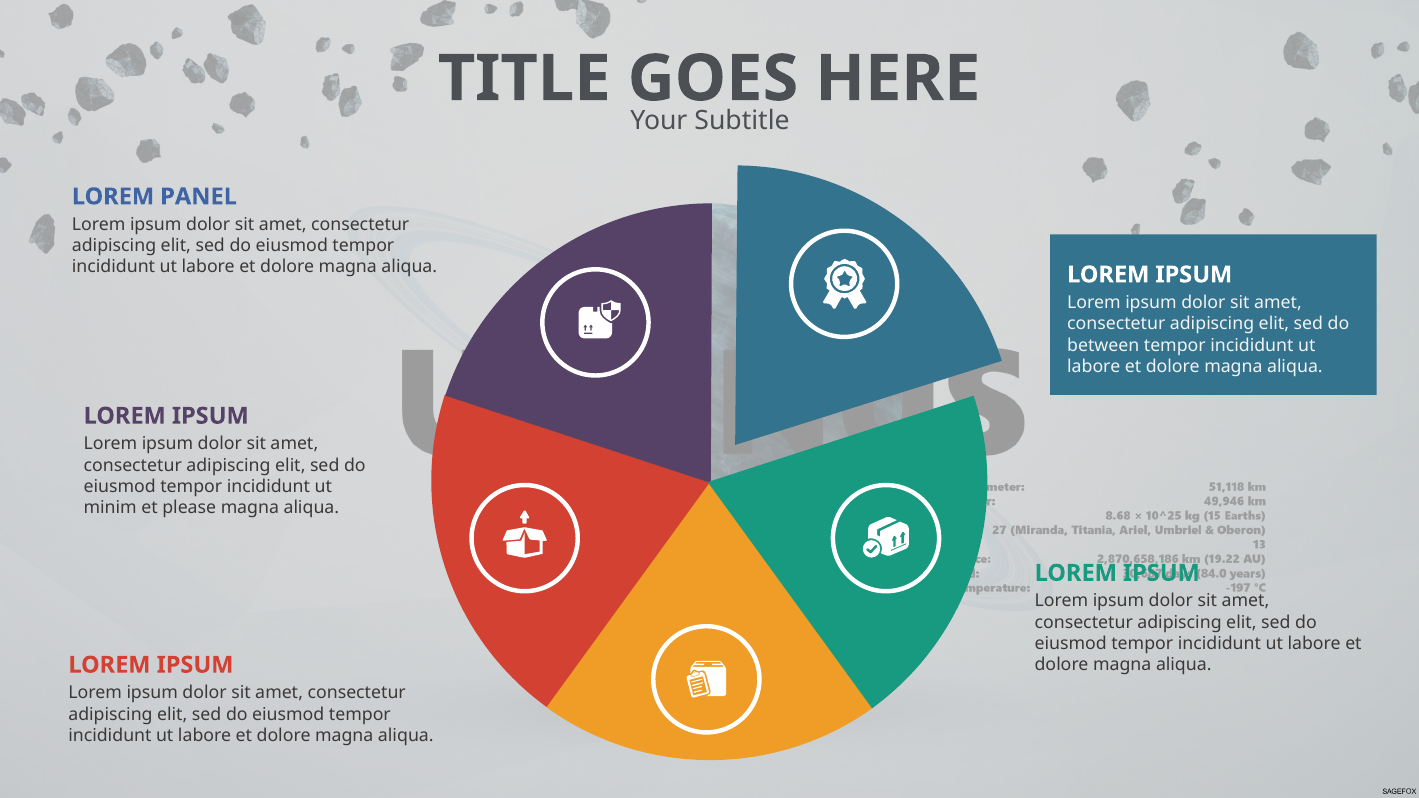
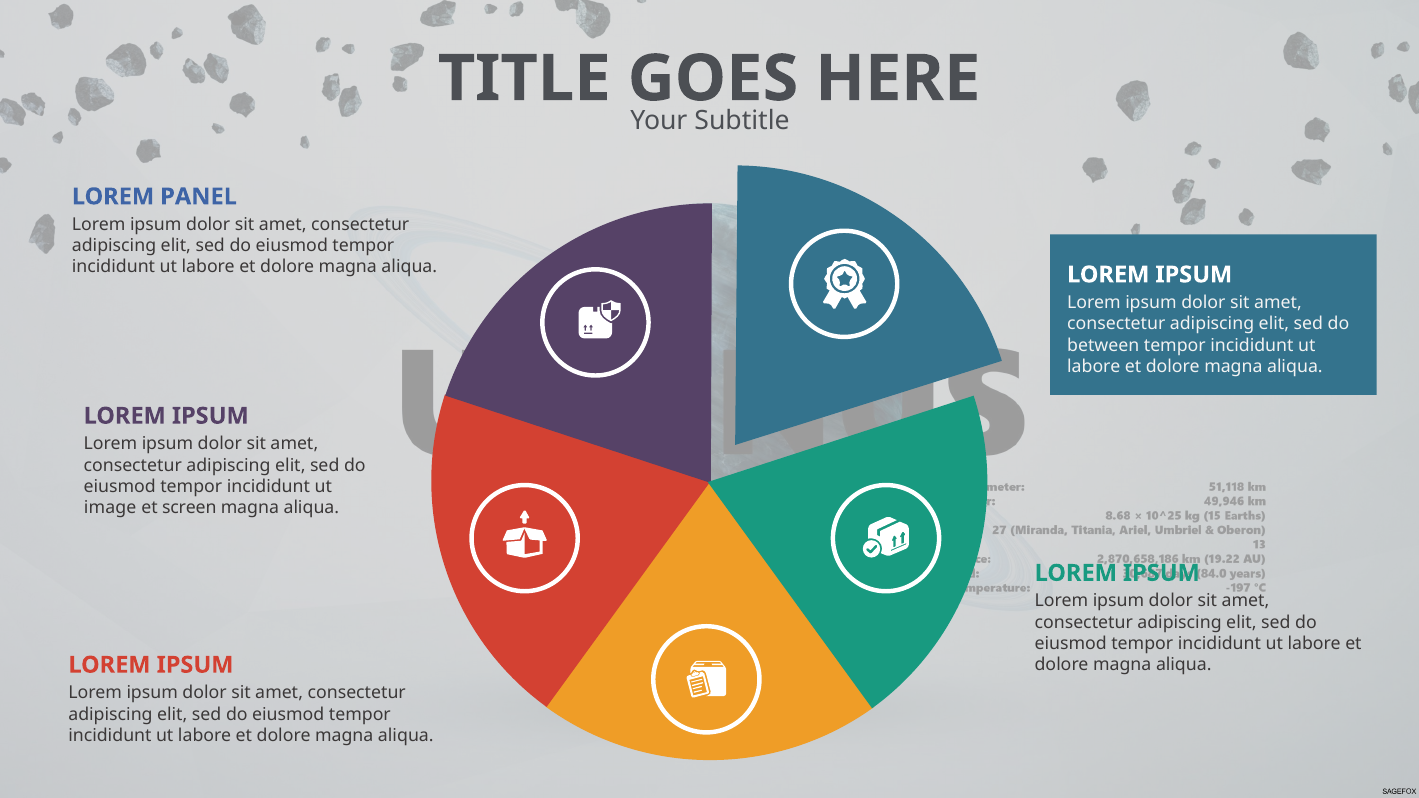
minim: minim -> image (110, 508)
please: please -> screen (189, 508)
